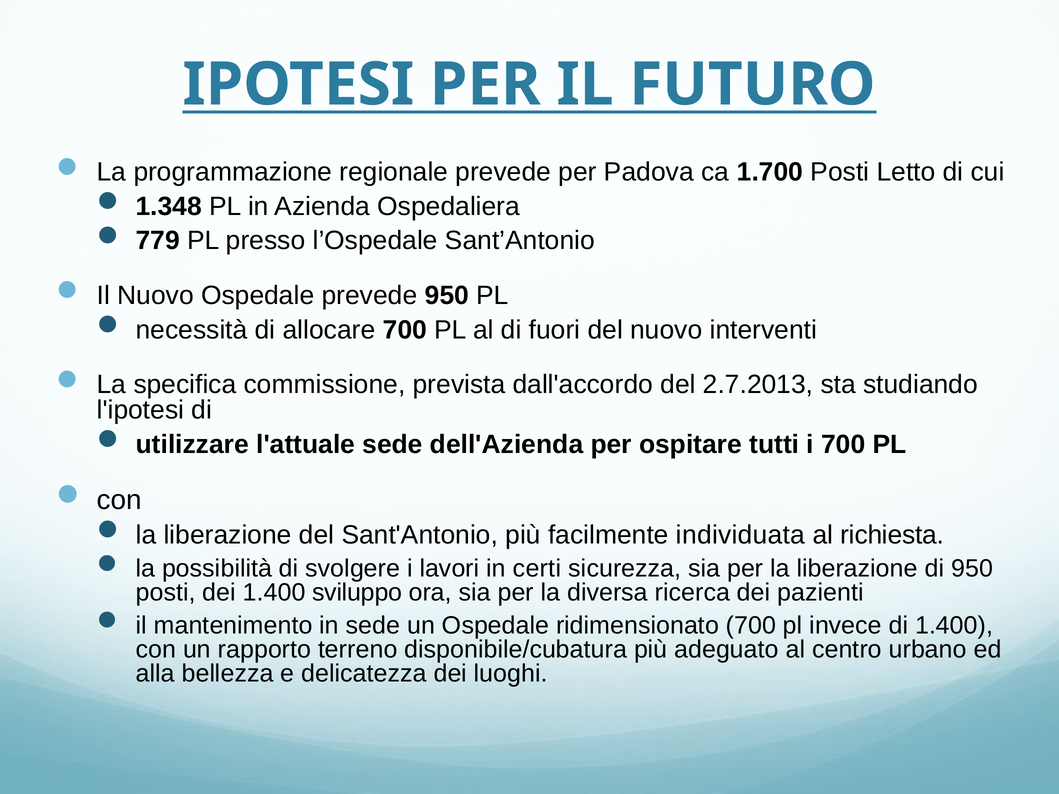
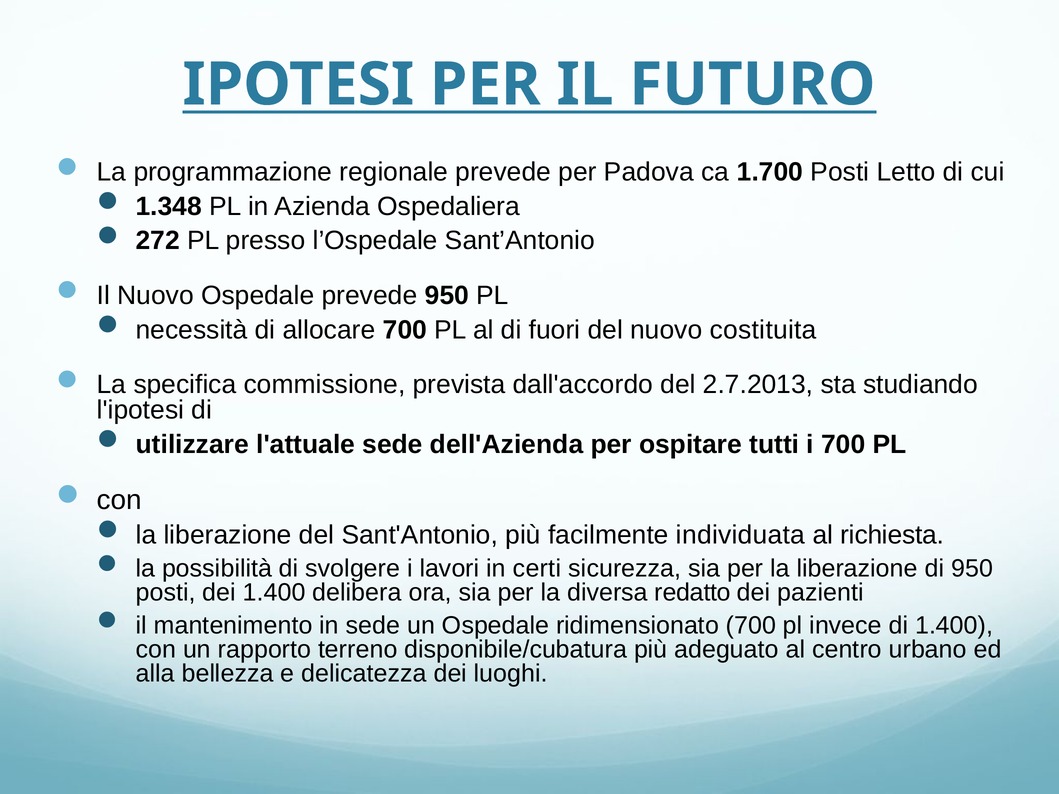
779: 779 -> 272 (158, 241)
interventi: interventi -> costituita (763, 330)
sviluppo: sviluppo -> delibera (357, 593)
ricerca: ricerca -> redatto (693, 593)
